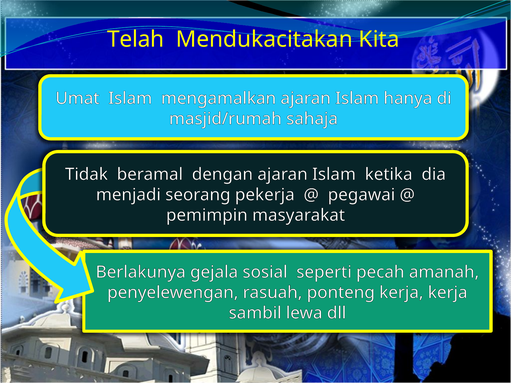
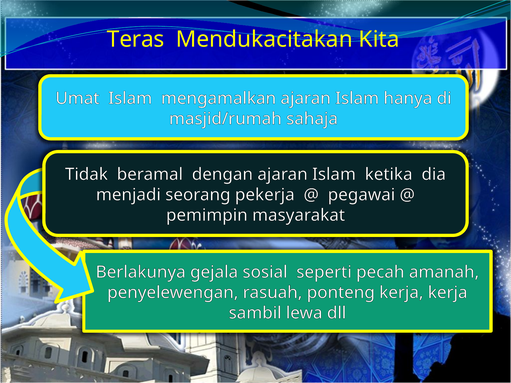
Telah: Telah -> Teras (136, 40)
